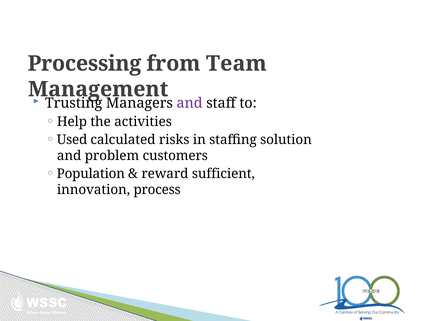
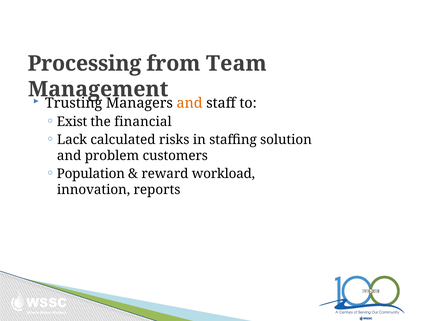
and colour: purple -> orange (190, 103)
Help: Help -> Exist (72, 121)
activities: activities -> financial (143, 121)
Used: Used -> Lack (72, 139)
sufficient: sufficient -> workload (223, 173)
process: process -> reports (157, 189)
